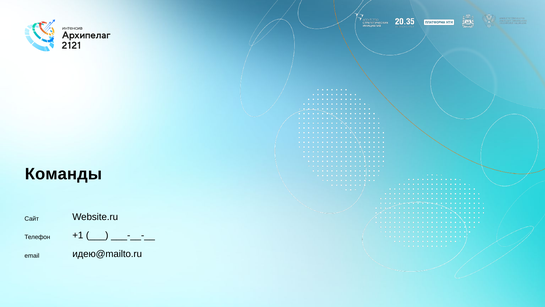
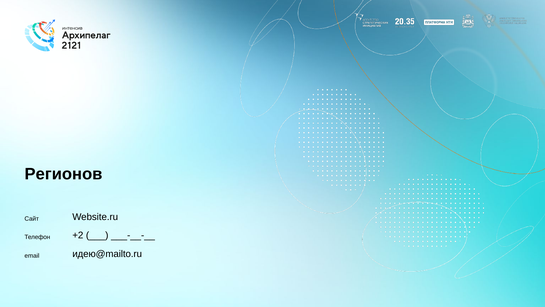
Команды: Команды -> Регионов (63, 174)
+1: +1 -> +2 (78, 235)
